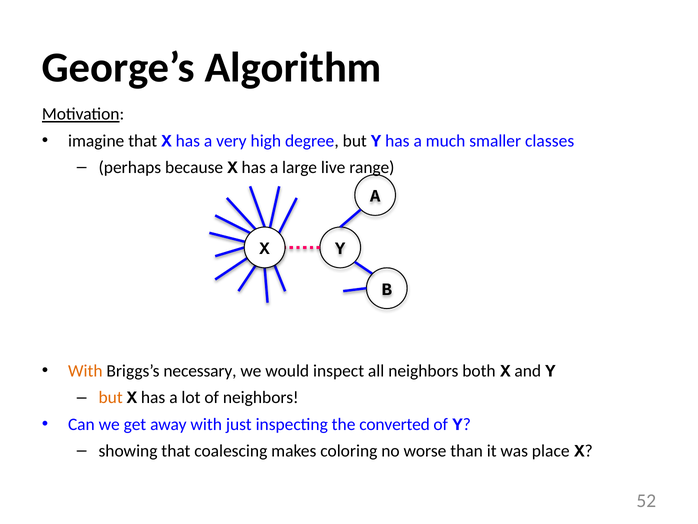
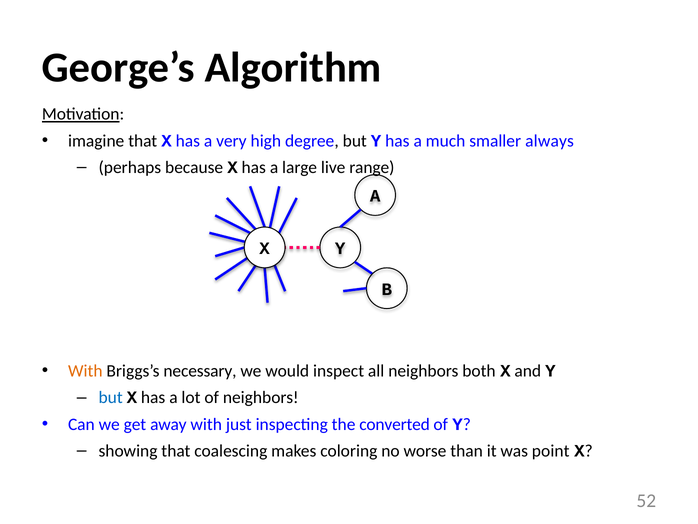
classes: classes -> always (550, 141)
but colour: orange -> blue (111, 397)
place: place -> point (551, 450)
